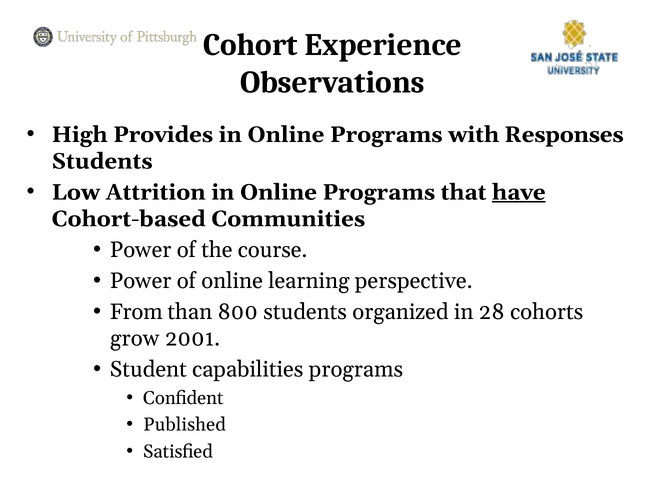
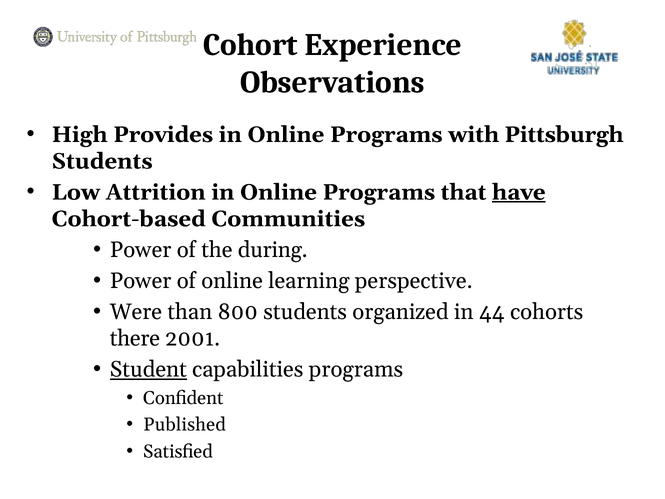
Responses: Responses -> Pittsburgh (564, 135)
course: course -> during (273, 250)
From: From -> Were (136, 312)
28: 28 -> 44 (492, 312)
grow: grow -> there (135, 338)
Student underline: none -> present (148, 369)
